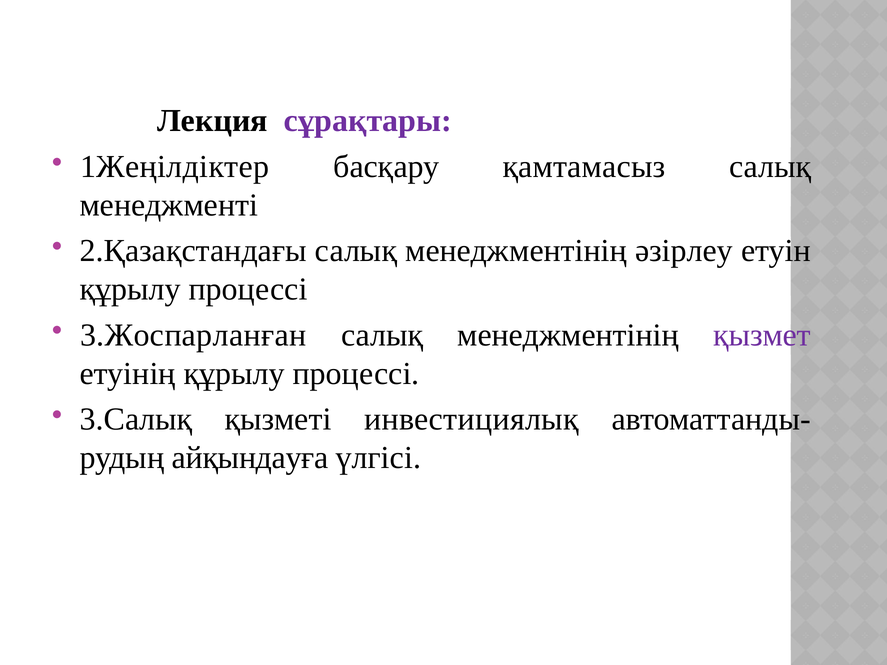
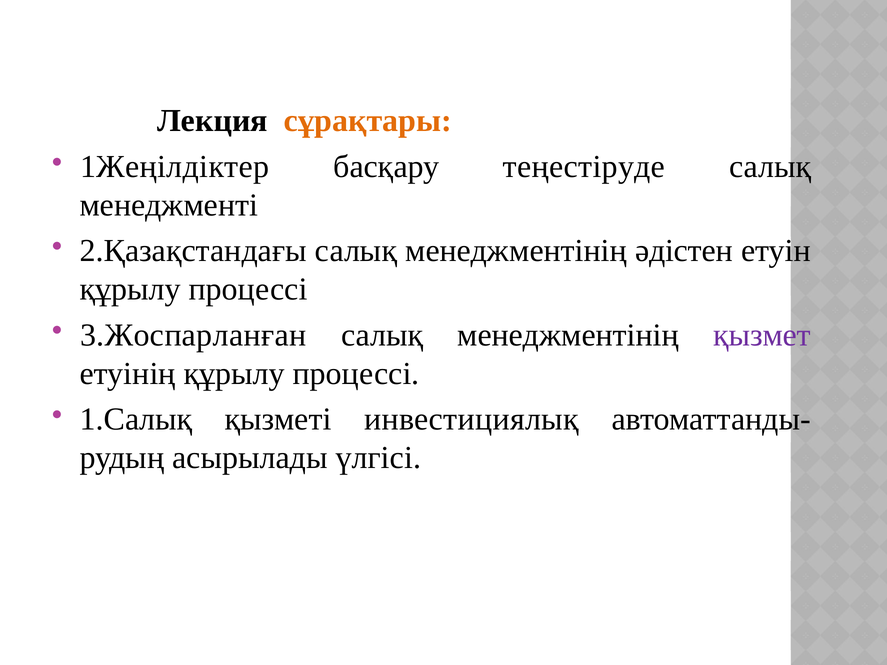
сұрақтары colour: purple -> orange (368, 121)
қамтамасыз: қамтамасыз -> теңестіруде (584, 167)
әзірлеу: әзірлеу -> әдістен (684, 251)
3.Салық: 3.Салық -> 1.Салық (136, 419)
айқындауға: айқындауға -> асырылады (250, 458)
